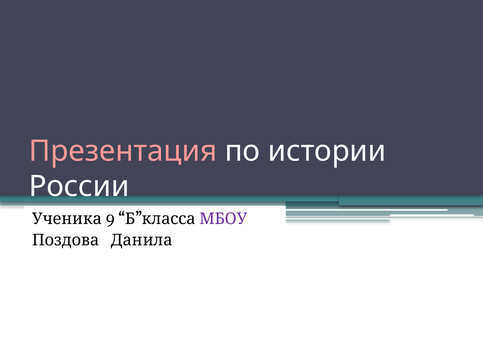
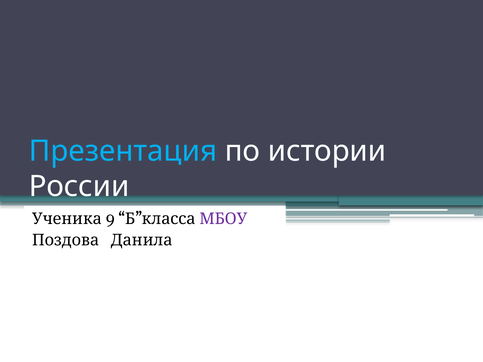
Презентация colour: pink -> light blue (123, 151)
